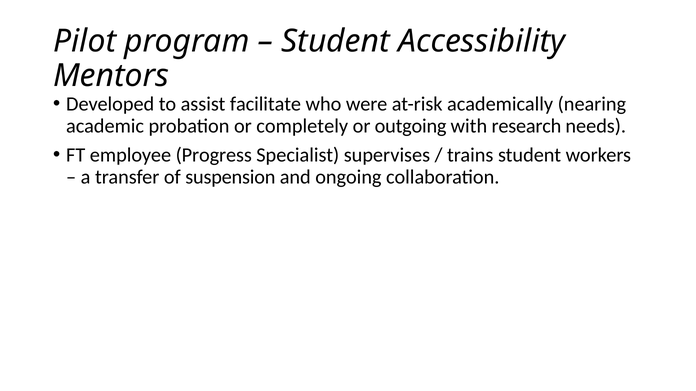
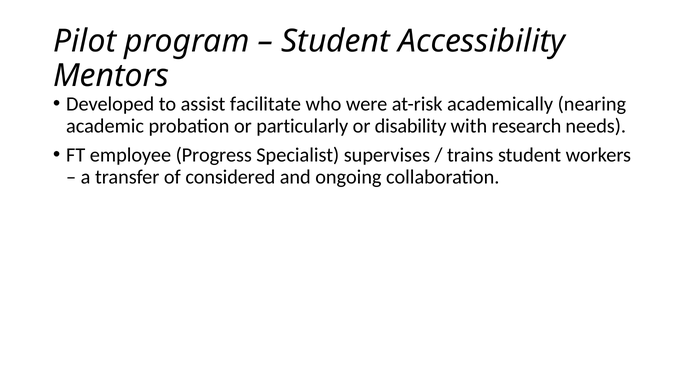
completely: completely -> particularly (302, 126)
outgoing: outgoing -> disability (411, 126)
suspension: suspension -> considered (230, 177)
